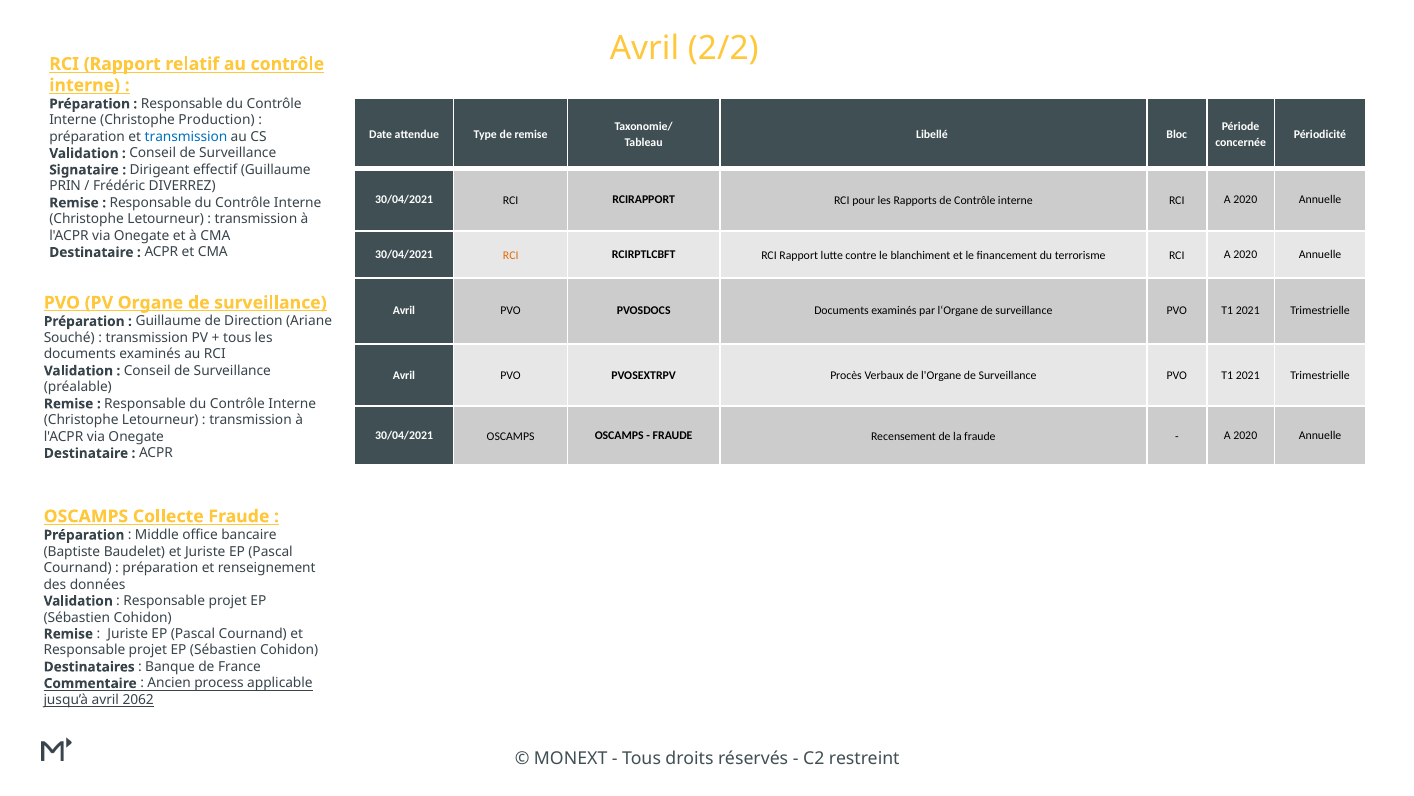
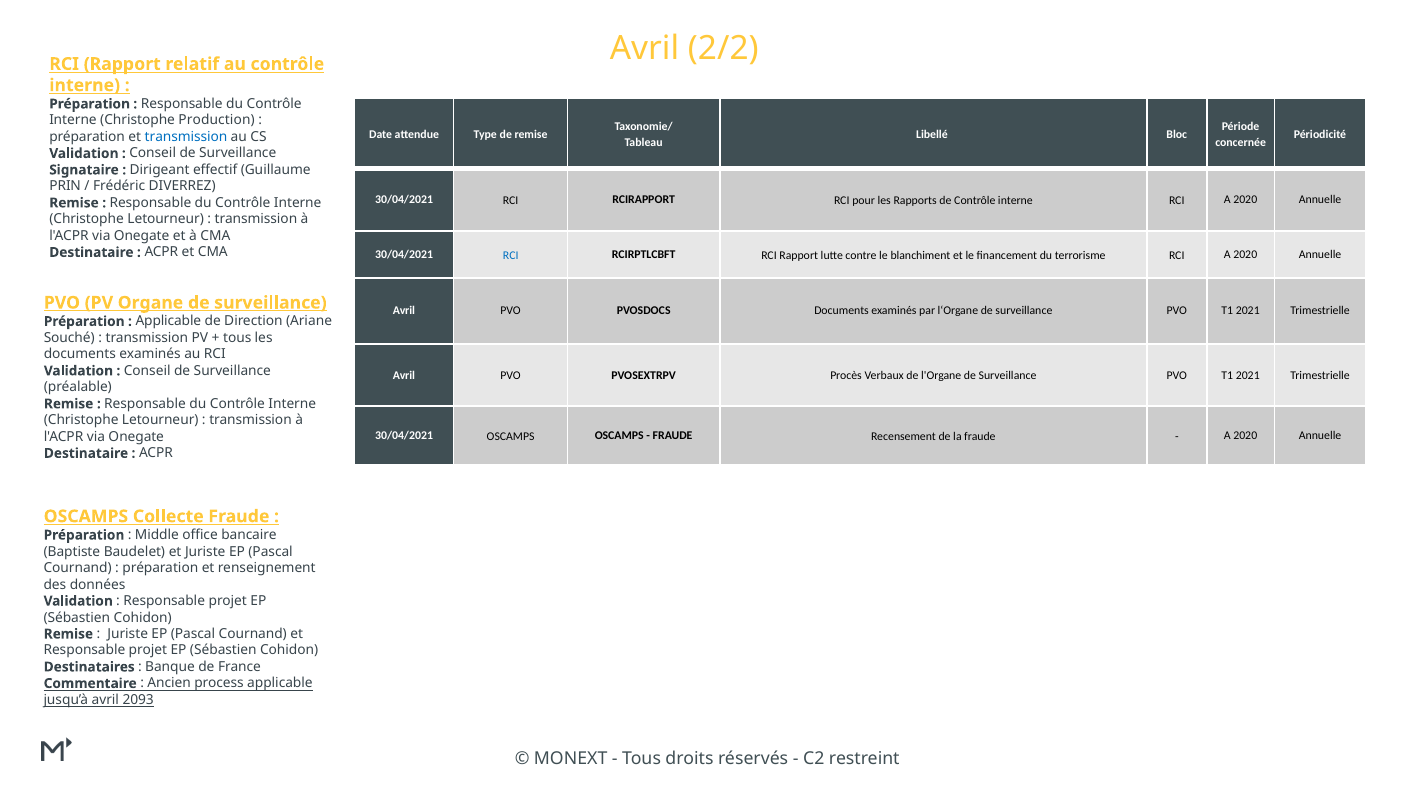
RCI colour: orange -> blue (511, 256)
Guillaume: Guillaume -> Applicable (168, 321)
2062: 2062 -> 2093 (138, 699)
